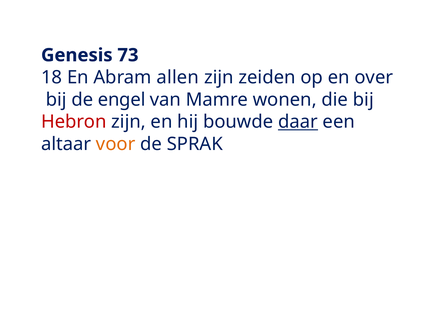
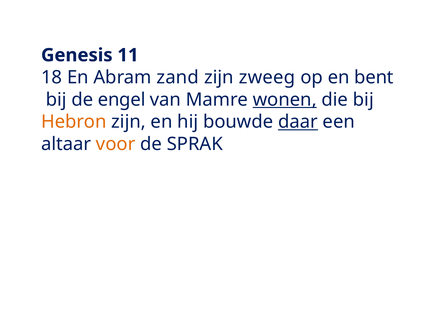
73: 73 -> 11 (128, 55)
allen: allen -> zand (178, 77)
zeiden: zeiden -> zweeg (267, 77)
over: over -> bent (374, 77)
wonen underline: none -> present (285, 100)
Hebron colour: red -> orange (74, 122)
